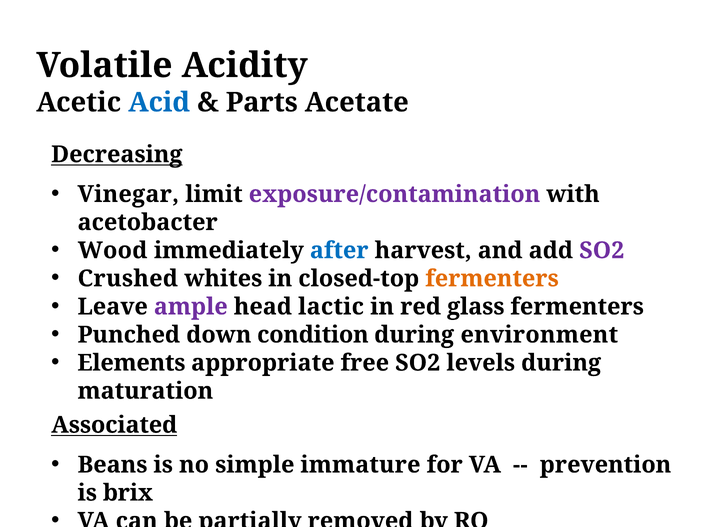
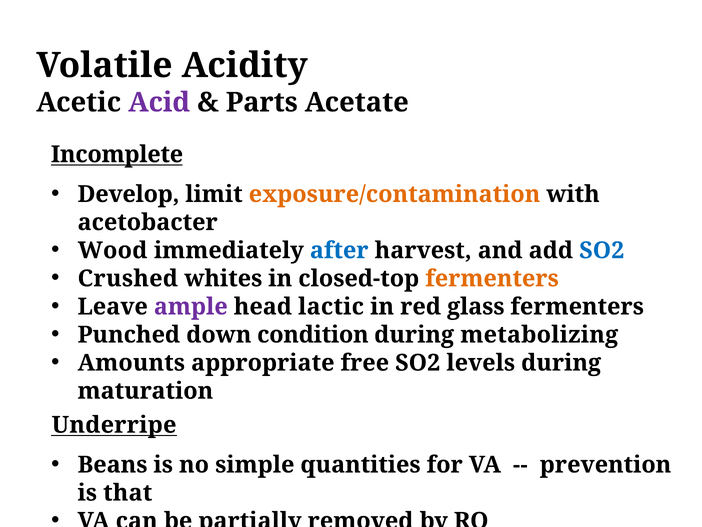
Acid colour: blue -> purple (159, 102)
Decreasing: Decreasing -> Incomplete (117, 154)
Vinegar: Vinegar -> Develop (129, 194)
exposure/contamination colour: purple -> orange (394, 194)
SO2 colour: purple -> blue (602, 250)
environment: environment -> metabolizing (539, 334)
Elements: Elements -> Amounts (131, 363)
Associated: Associated -> Underripe (114, 425)
immature: immature -> quantities (361, 464)
brix: brix -> that (128, 492)
